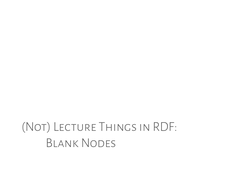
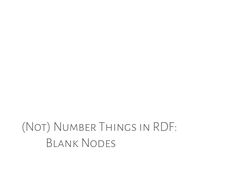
Lecture: Lecture -> Number (75, 127)
